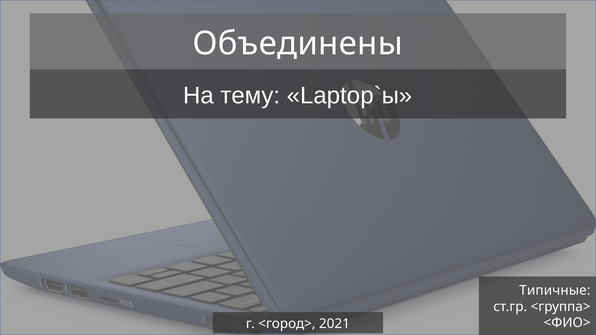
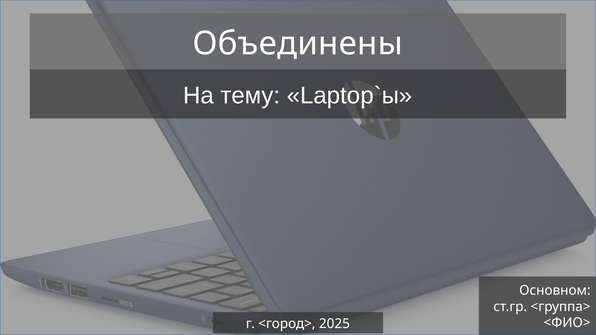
Типичные: Типичные -> Основном (555, 291)
2021: 2021 -> 2025 (334, 324)
